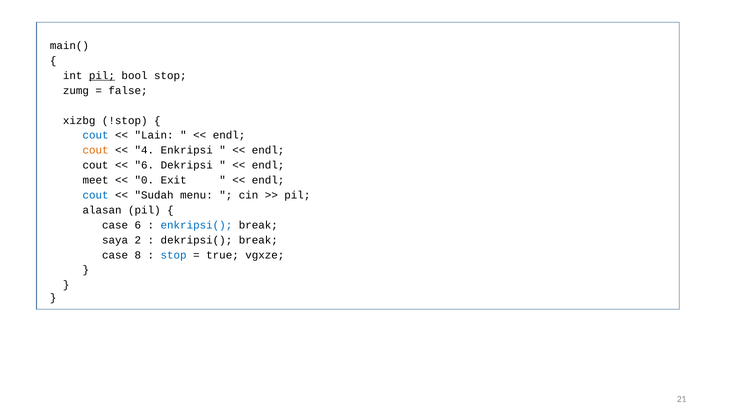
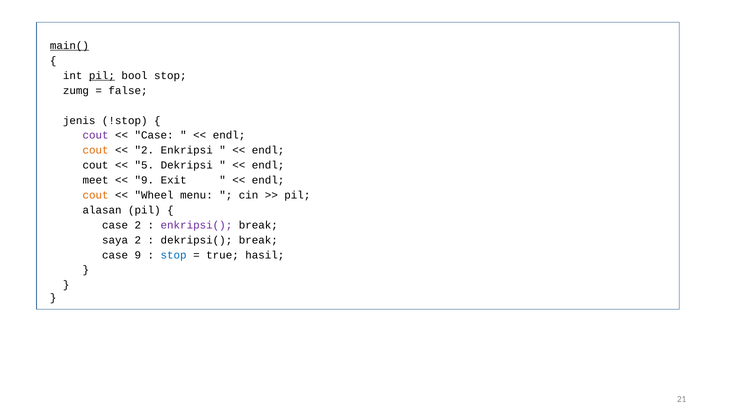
main( underline: none -> present (69, 46)
xizbg: xizbg -> jenis (79, 120)
cout colour: blue -> purple (96, 135)
Lain: Lain -> Case (154, 135)
4: 4 -> 2 (144, 150)
6: 6 -> 5 (144, 165)
0: 0 -> 9 (144, 180)
cout colour: blue -> orange (96, 195)
Sudah: Sudah -> Wheel (154, 195)
case 6: 6 -> 2 (138, 225)
enkripsi( colour: blue -> purple (196, 225)
case 8: 8 -> 9 (138, 255)
vgxze: vgxze -> hasil (265, 255)
